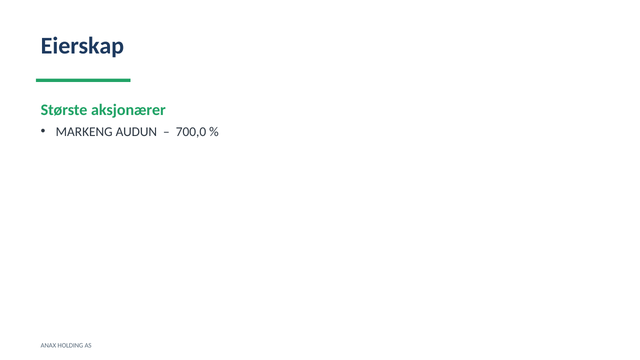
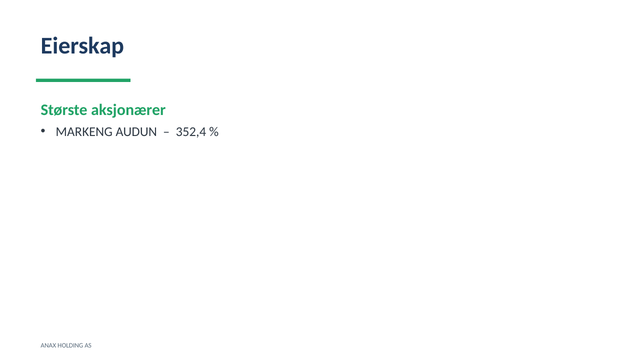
700,0: 700,0 -> 352,4 (191, 132)
